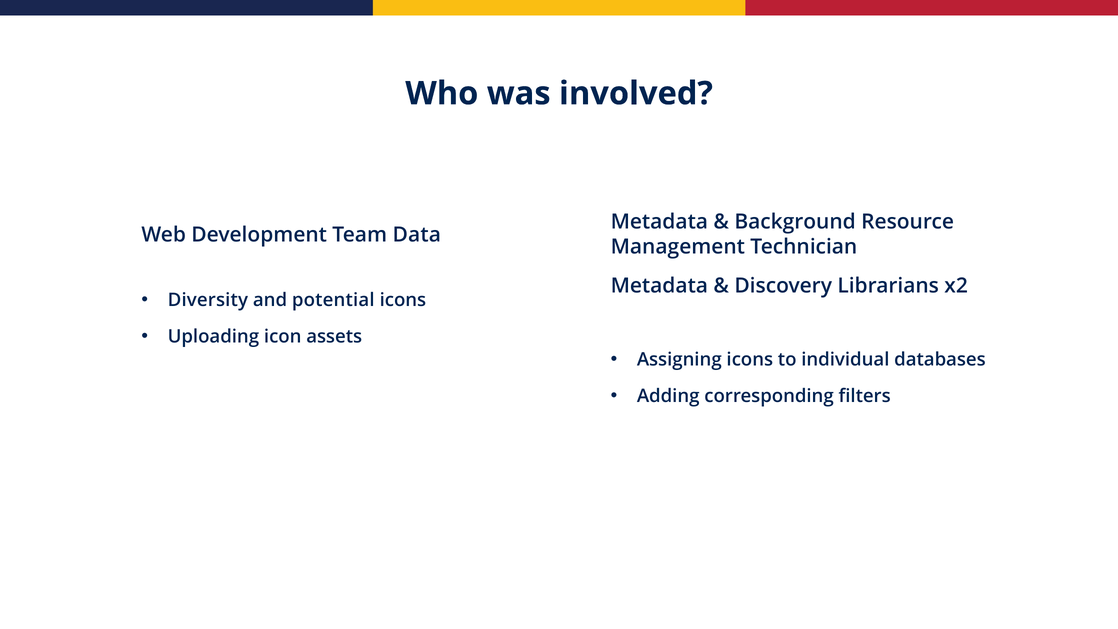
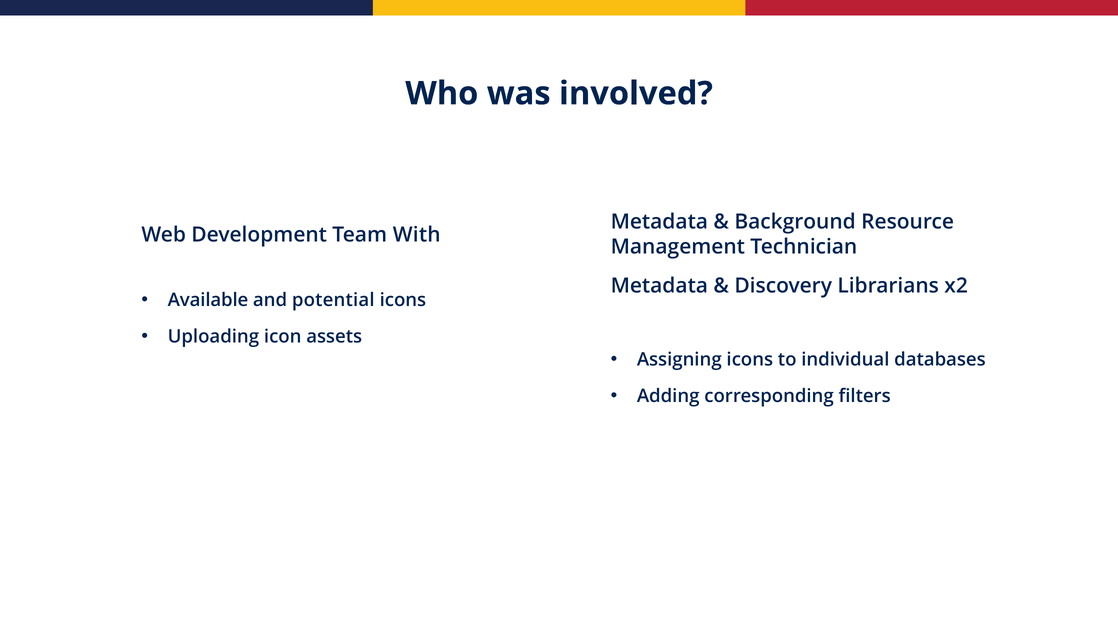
Data: Data -> With (417, 235)
Diversity: Diversity -> Available (208, 300)
